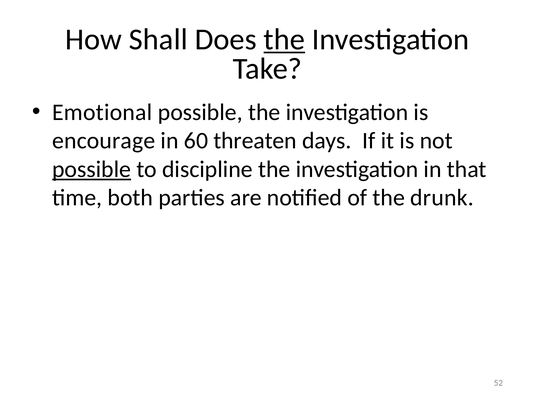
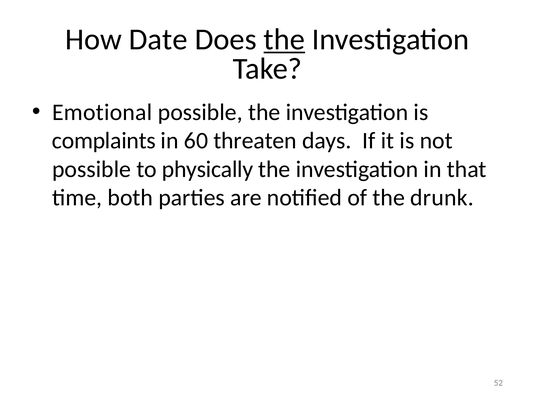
Shall: Shall -> Date (158, 39)
encourage: encourage -> complaints (104, 141)
possible underline: present -> none (92, 169)
discipline: discipline -> physically (208, 169)
